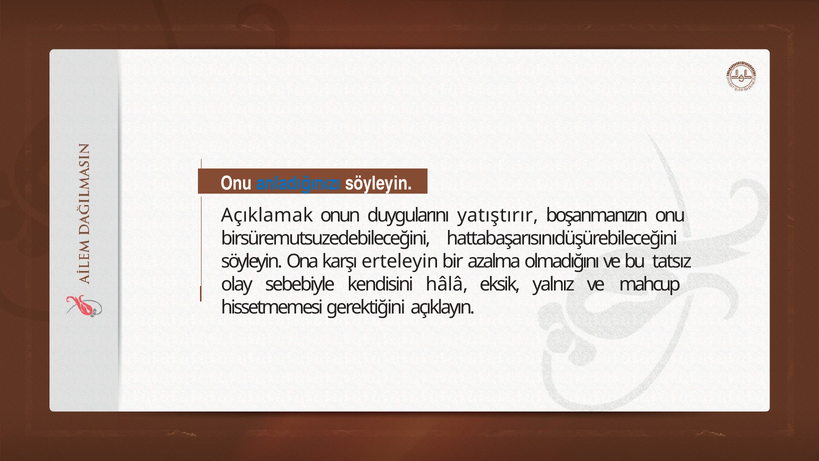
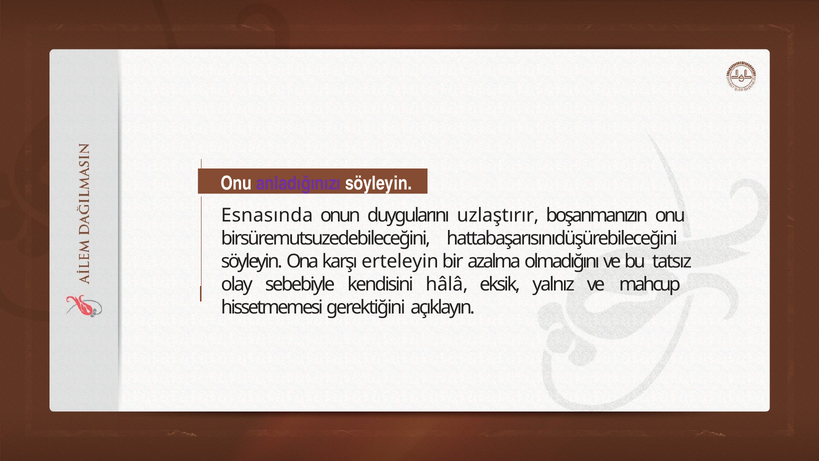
anladığınızı colour: blue -> purple (298, 183)
Açıklamak: Açıklamak -> Esnasında (267, 215)
yatıştırır: yatıştırır -> uzlaştırır (498, 215)
